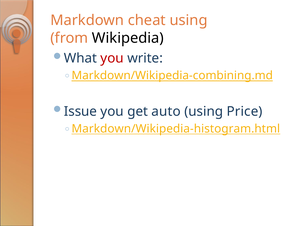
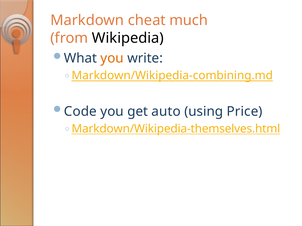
cheat using: using -> much (189, 20)
you colour: red -> orange (112, 58)
Issue: Issue -> Code (80, 112)
Markdown/Wikipedia-histogram.html: Markdown/Wikipedia-histogram.html -> Markdown/Wikipedia-themselves.html (176, 129)
